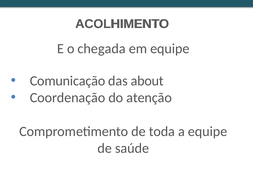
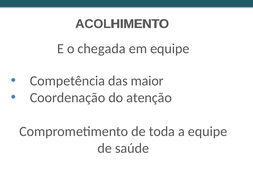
Comunicação: Comunicação -> Competência (67, 81)
about: about -> maior (147, 81)
